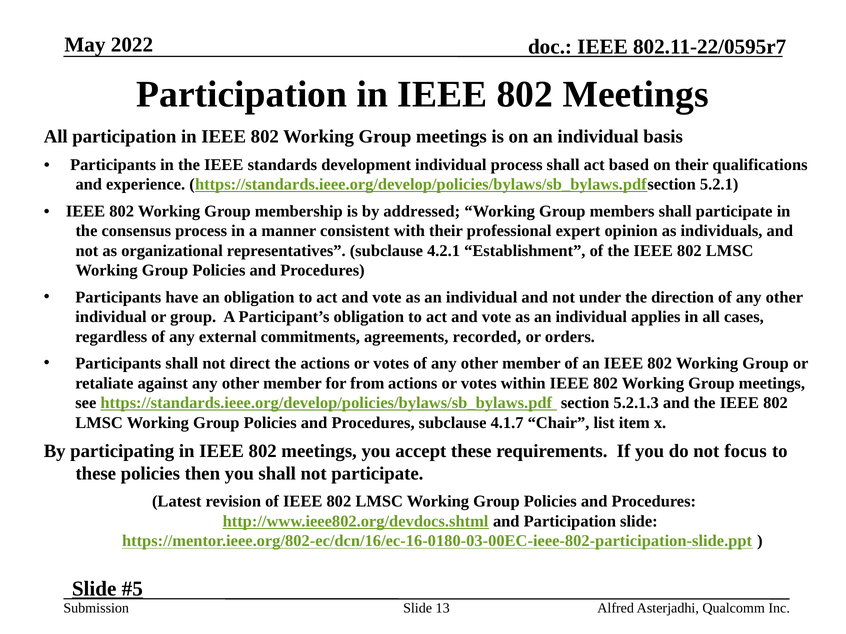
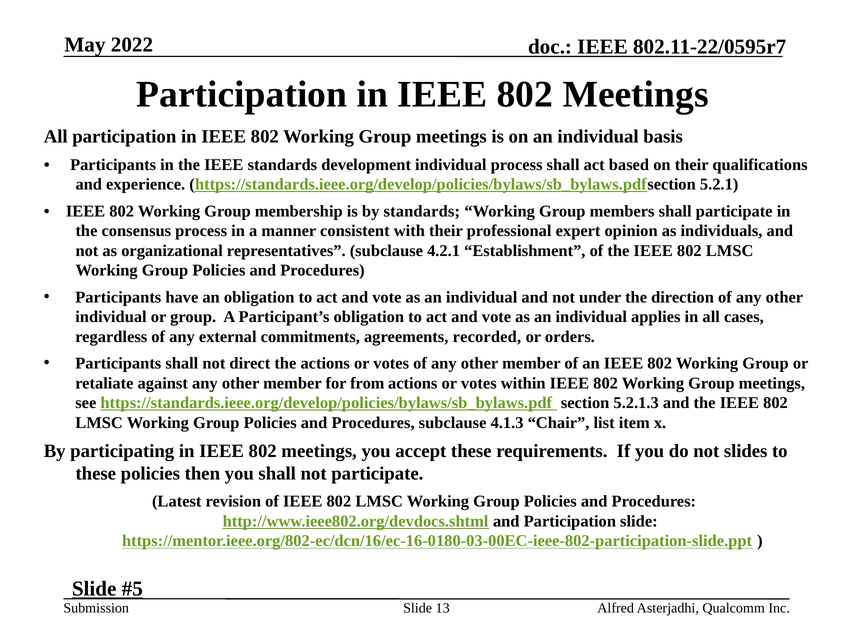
by addressed: addressed -> standards (422, 211)
4.1.7: 4.1.7 -> 4.1.3 (507, 423)
focus: focus -> slides (746, 451)
